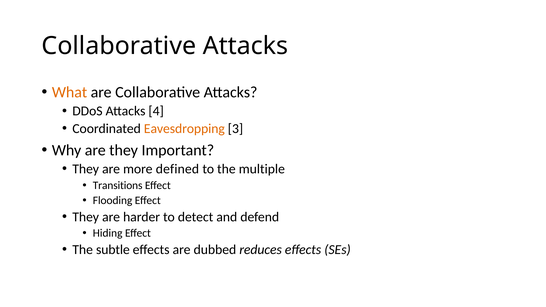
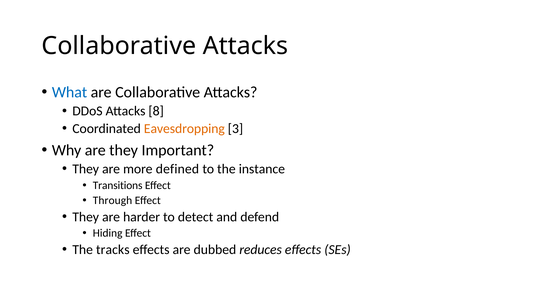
What colour: orange -> blue (70, 92)
4: 4 -> 8 (156, 111)
multiple: multiple -> instance (262, 169)
Flooding: Flooding -> Through (113, 201)
subtle: subtle -> tracks (113, 250)
